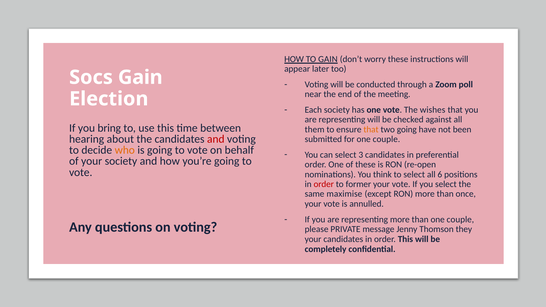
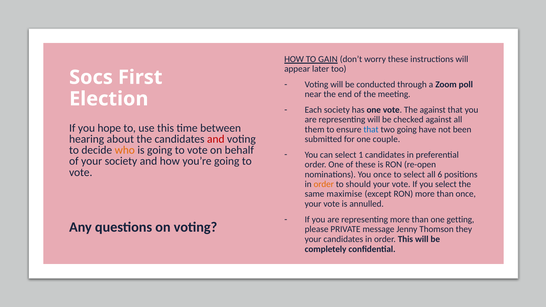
Socs Gain: Gain -> First (140, 77)
The wishes: wishes -> against (433, 110)
bring: bring -> hope (109, 128)
that colour: orange -> blue (371, 129)
3: 3 -> 1 (361, 155)
You think: think -> once (382, 174)
order colour: red -> orange (324, 184)
former: former -> should (358, 184)
than one couple: couple -> getting (460, 219)
